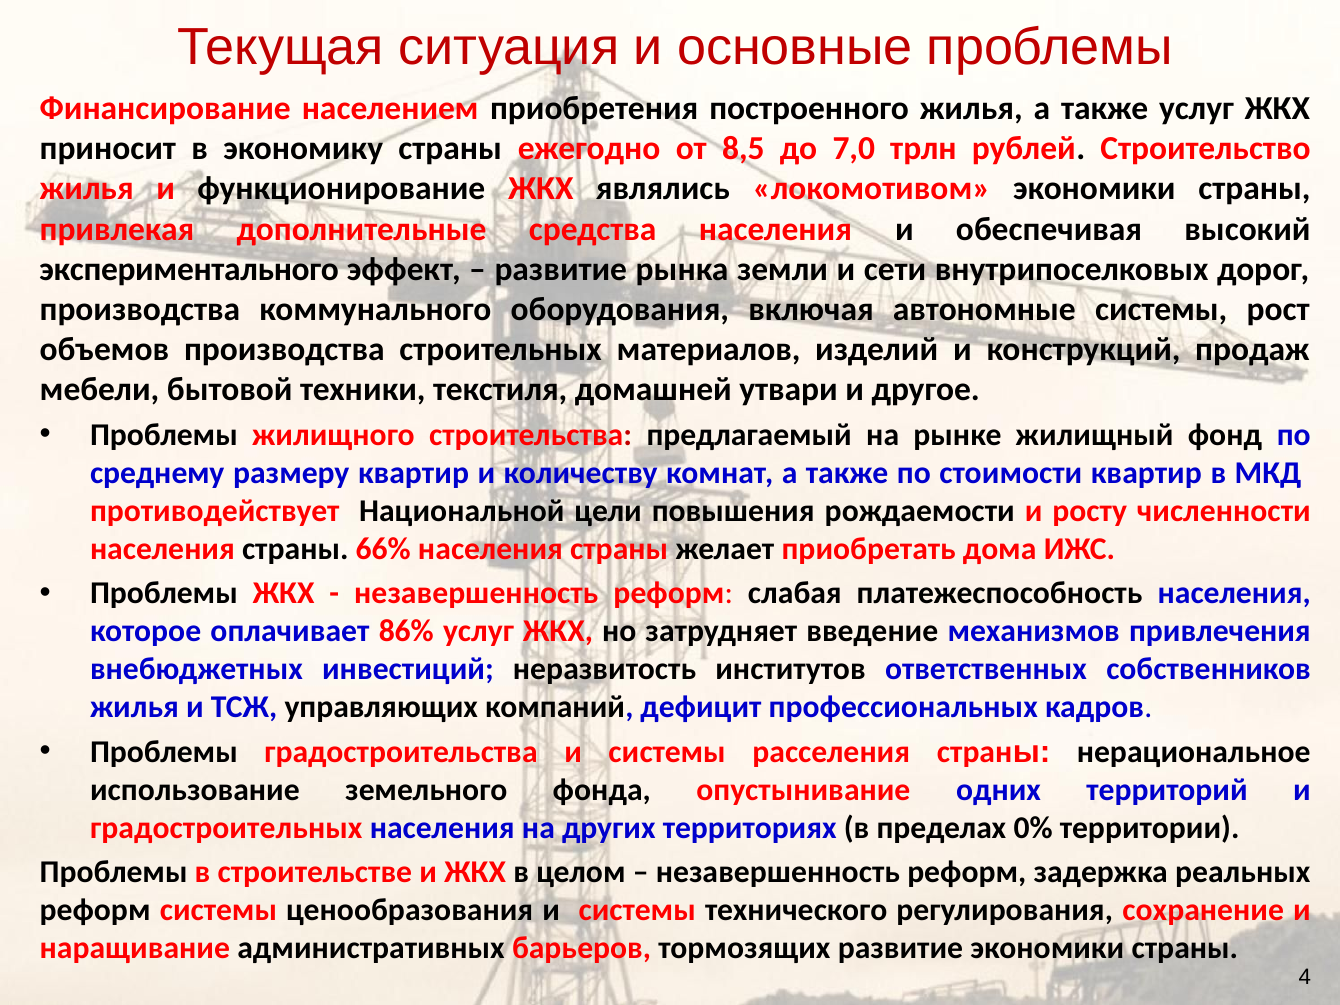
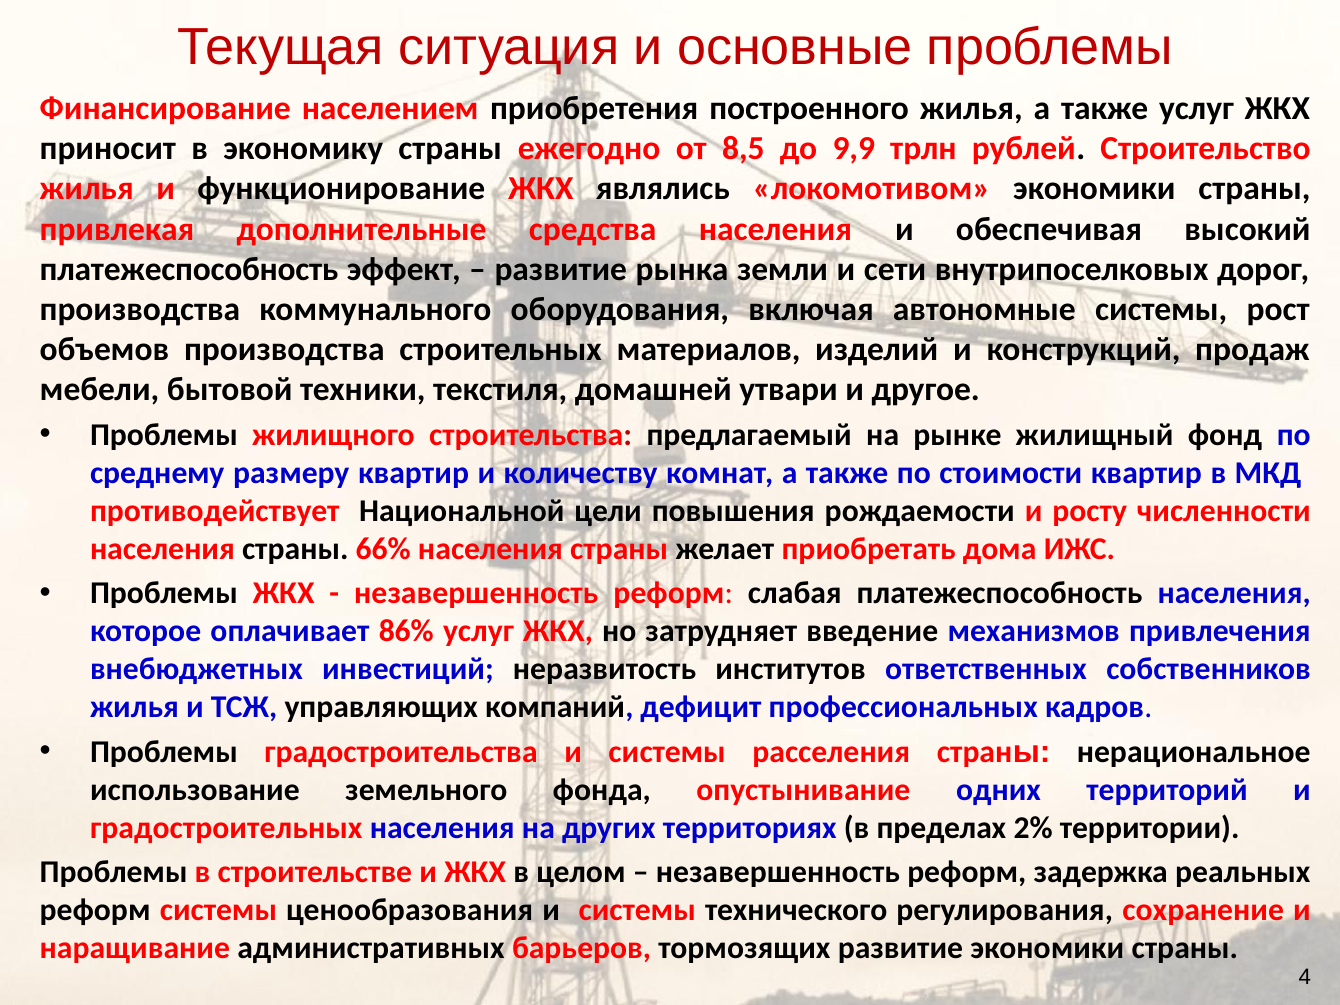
7,0: 7,0 -> 9,9 (854, 149)
экспериментального: экспериментального -> платежеспособность (189, 269)
0%: 0% -> 2% (1033, 828)
